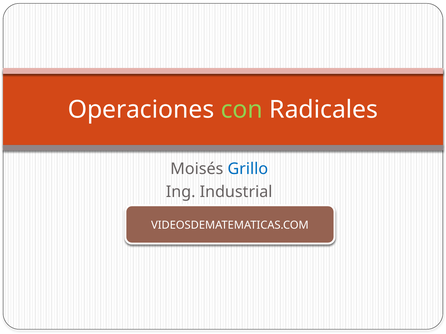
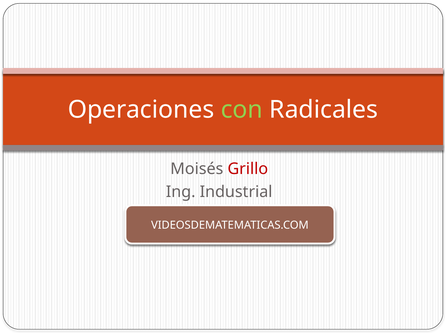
Grillo colour: blue -> red (248, 169)
